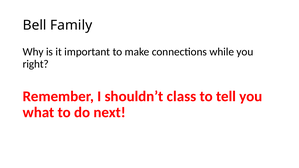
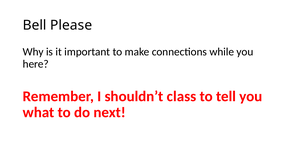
Family: Family -> Please (71, 25)
right: right -> here (36, 64)
